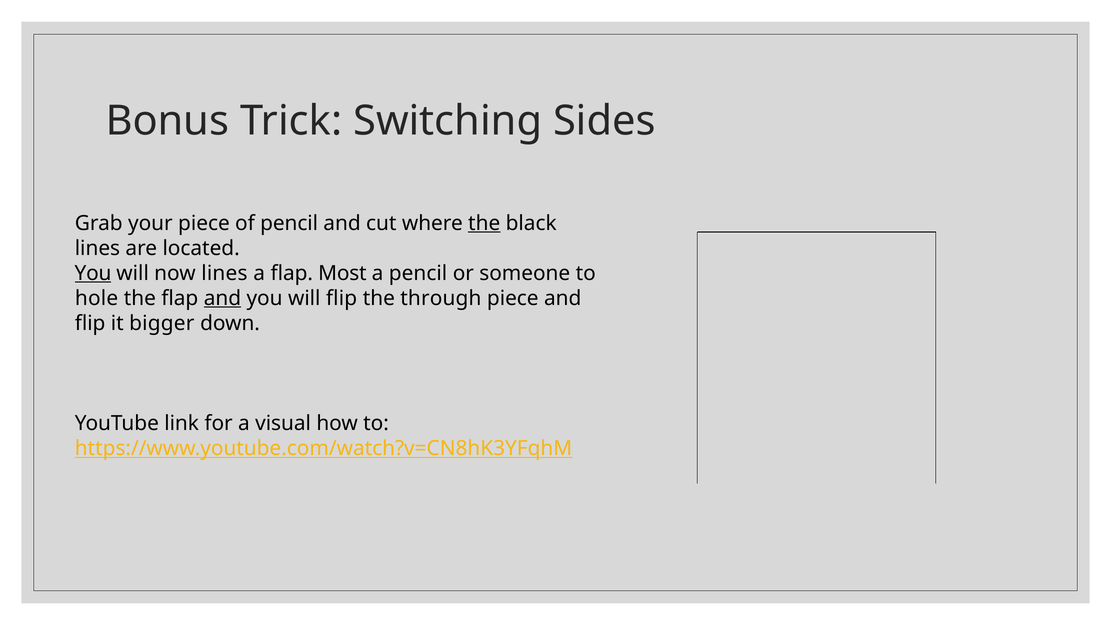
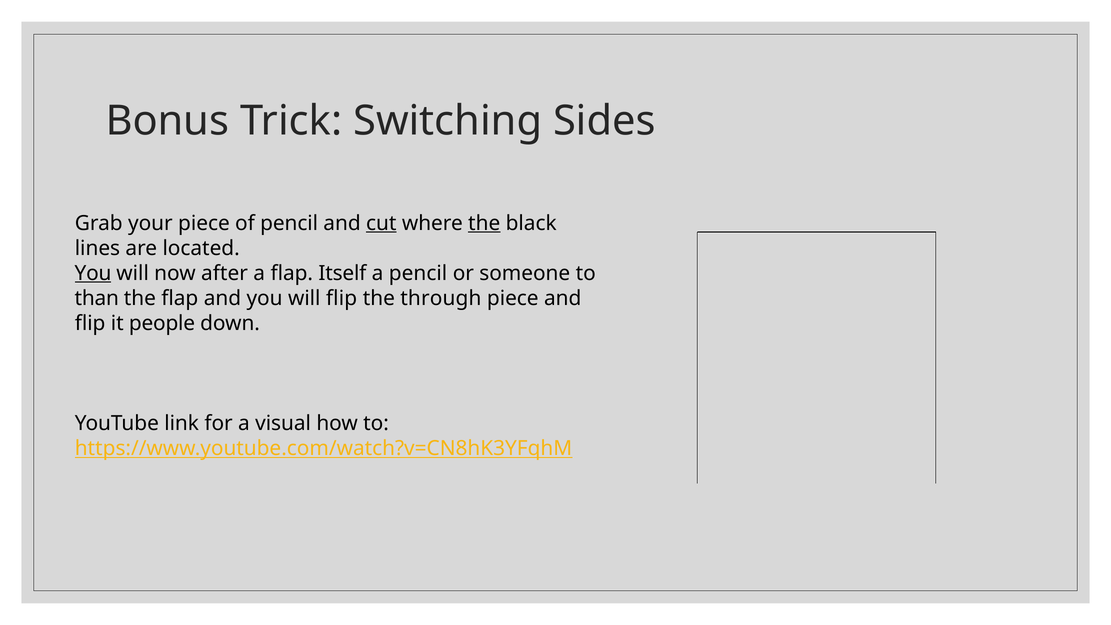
cut underline: none -> present (381, 223)
now lines: lines -> after (225, 273)
Most: Most -> Itself (342, 273)
hole: hole -> than (97, 298)
and underline: present -> none (222, 298)
bigger: bigger -> people (162, 323)
